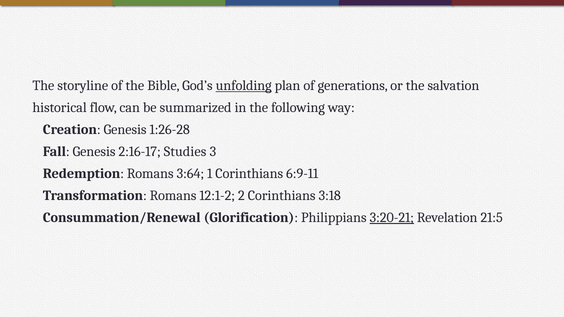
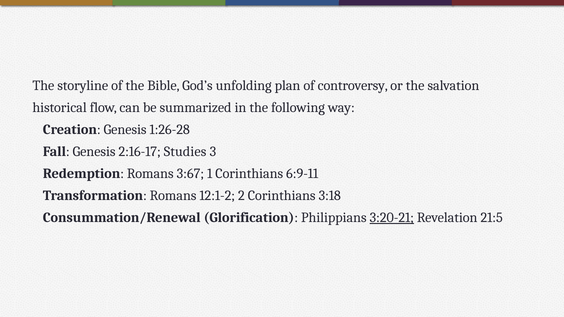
unfolding underline: present -> none (244, 86)
generations: generations -> controversy (353, 86)
3:64: 3:64 -> 3:67 (190, 174)
